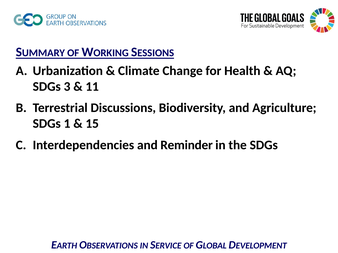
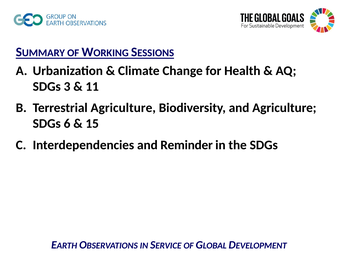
Terrestrial Discussions: Discussions -> Agriculture (123, 108)
1: 1 -> 6 (67, 124)
